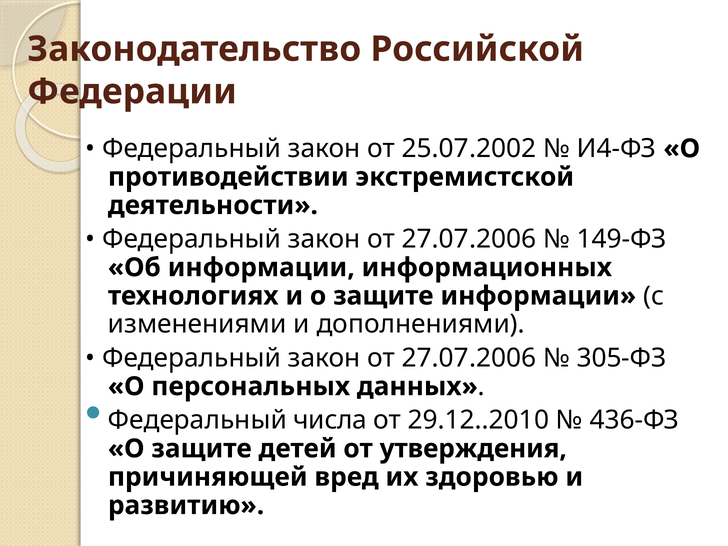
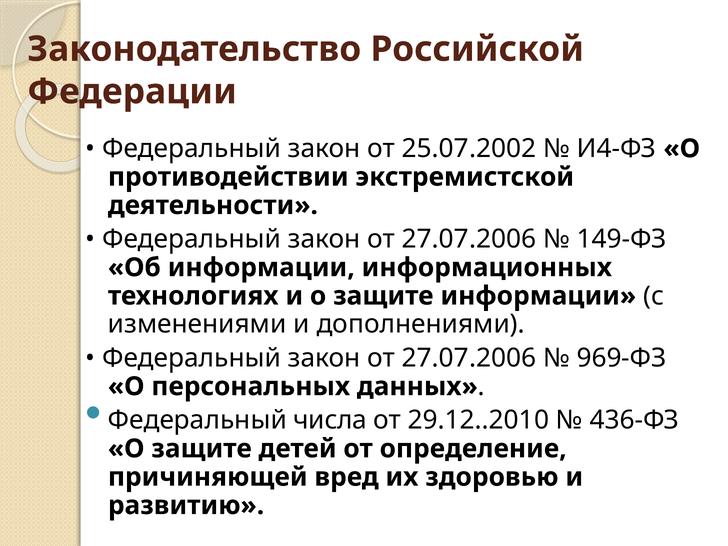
305-ФЗ: 305-ФЗ -> 969-ФЗ (622, 358)
утверждения: утверждения -> определение (473, 449)
